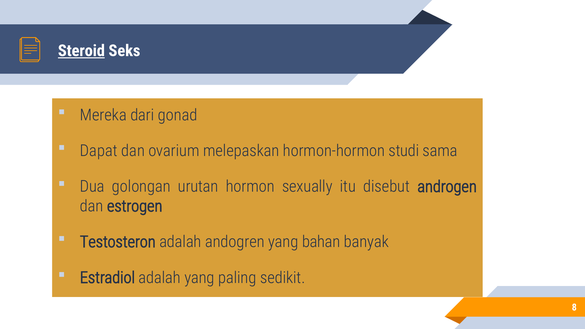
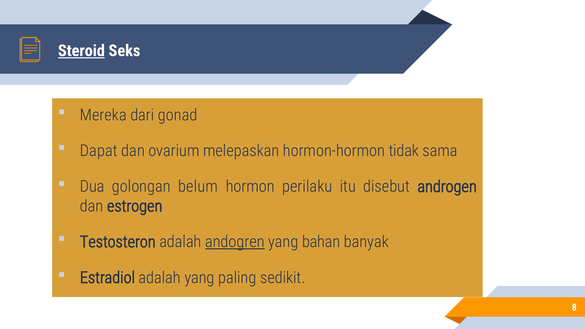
studi: studi -> tidak (404, 151)
urutan: urutan -> belum (198, 187)
sexually: sexually -> perilaku (307, 187)
andogren underline: none -> present (235, 242)
